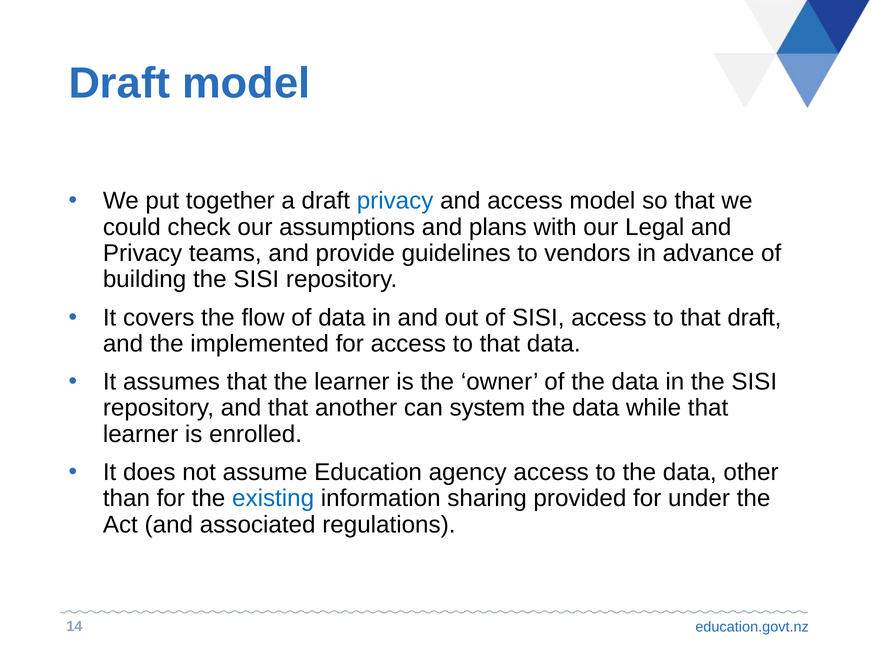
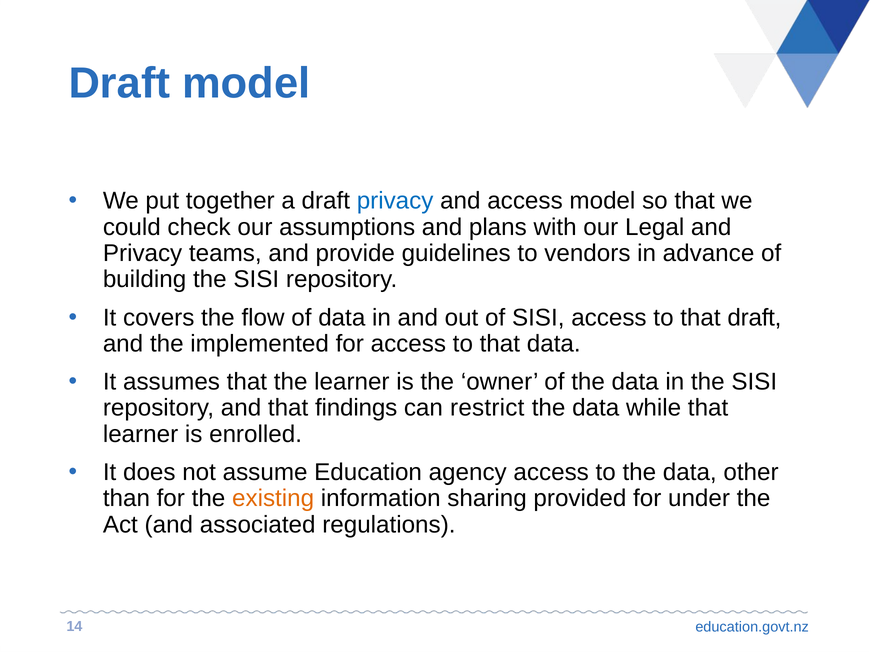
another: another -> findings (356, 408)
system: system -> restrict (487, 408)
existing colour: blue -> orange (273, 499)
